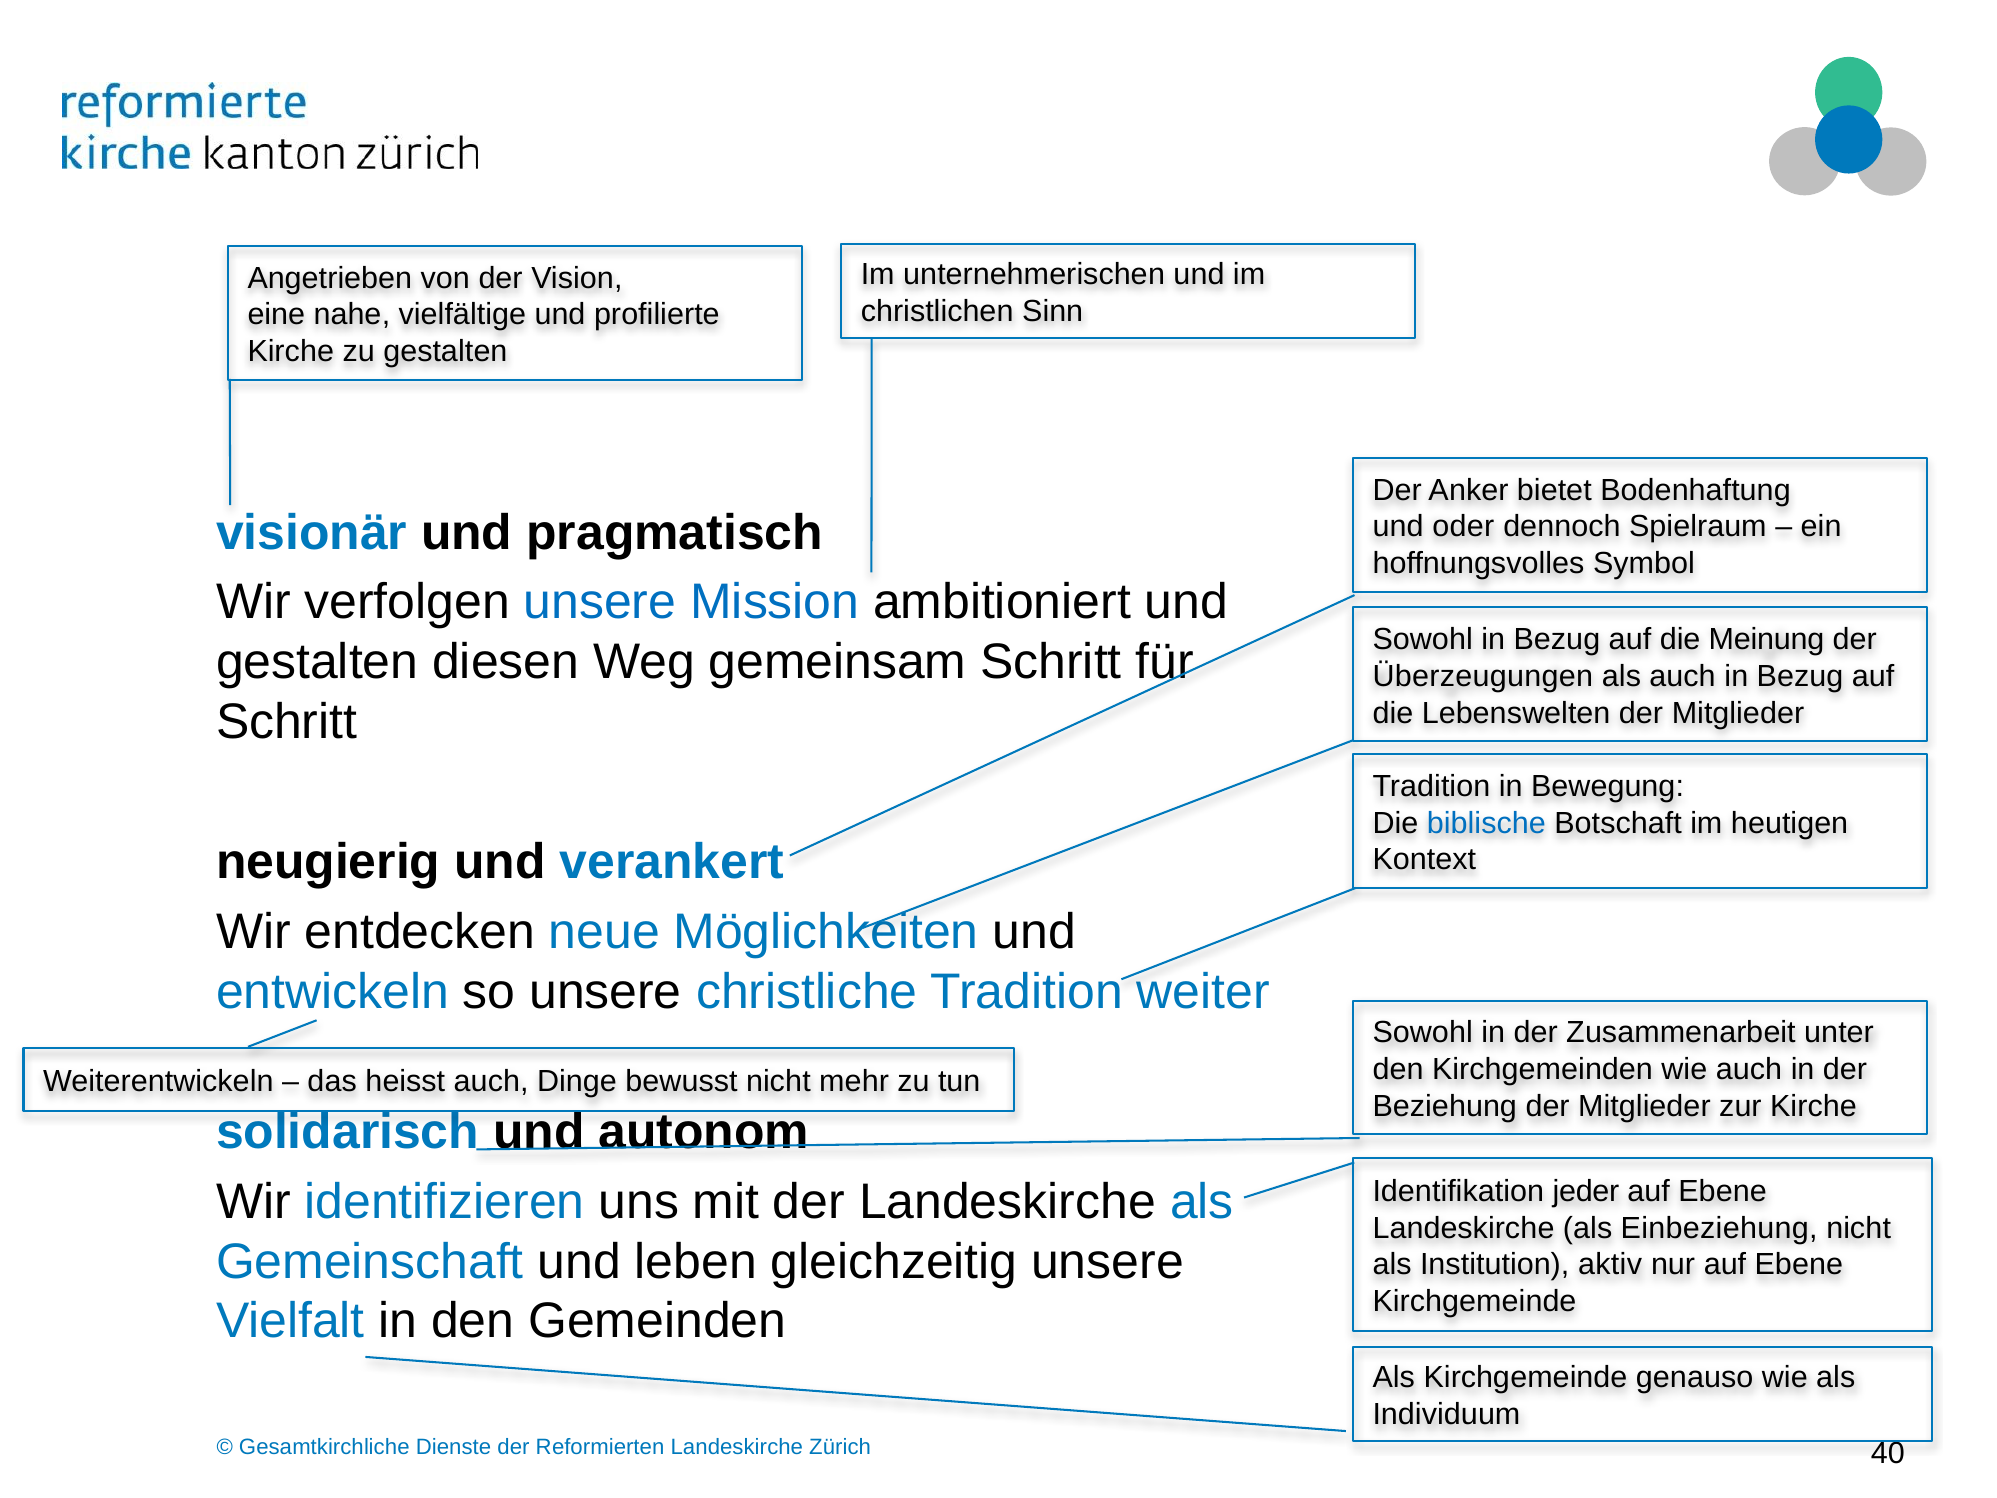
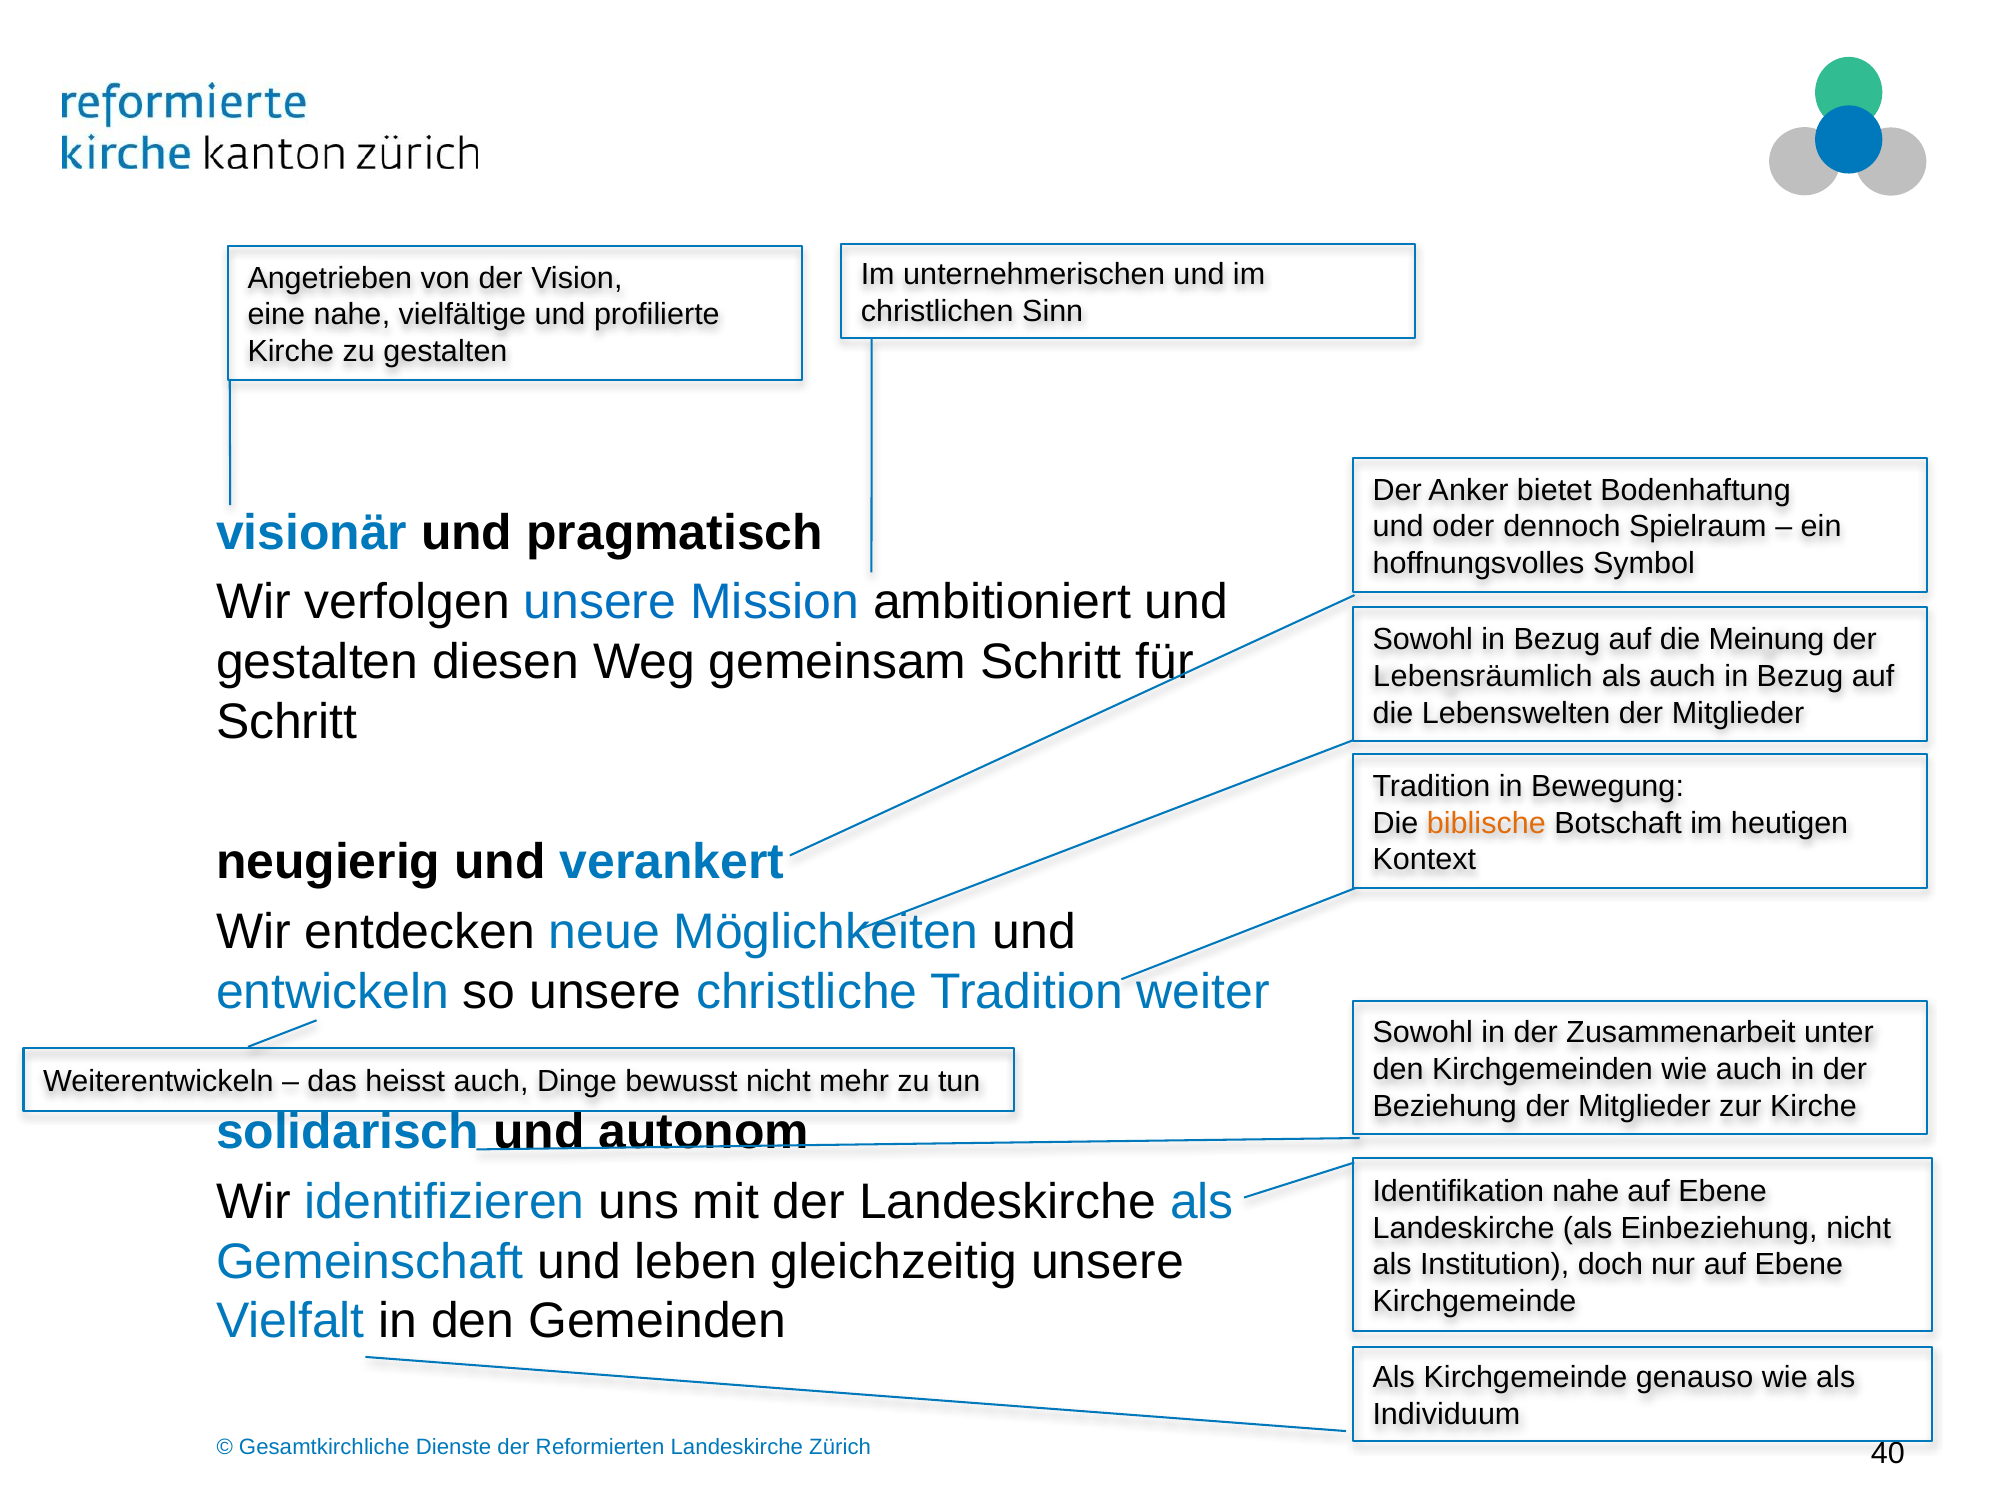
Überzeugungen: Überzeugungen -> Lebensräumlich (1483, 676)
biblische colour: blue -> orange (1486, 823)
Identifikation jeder: jeder -> nahe (1586, 1191)
aktiv: aktiv -> doch (1610, 1265)
